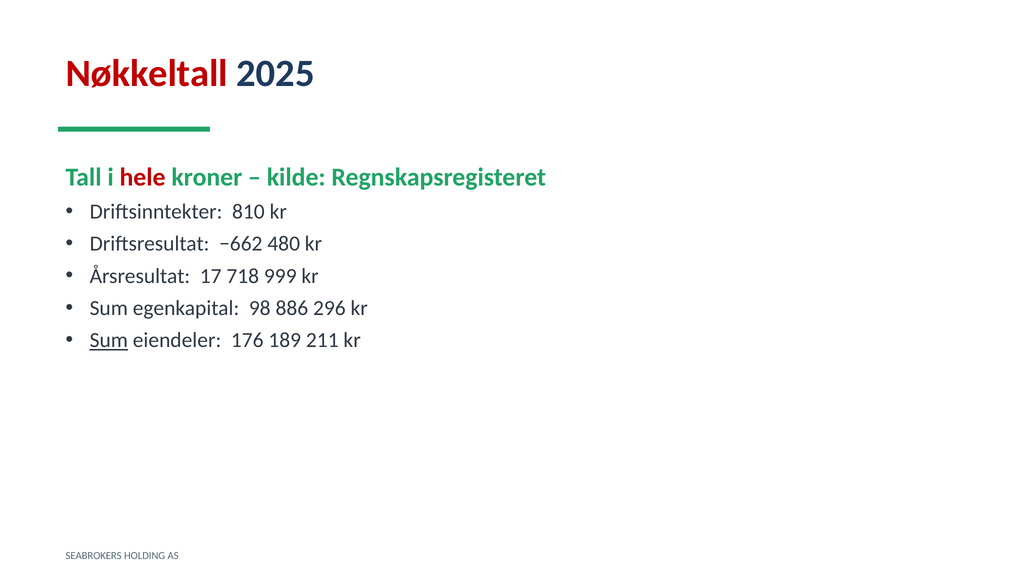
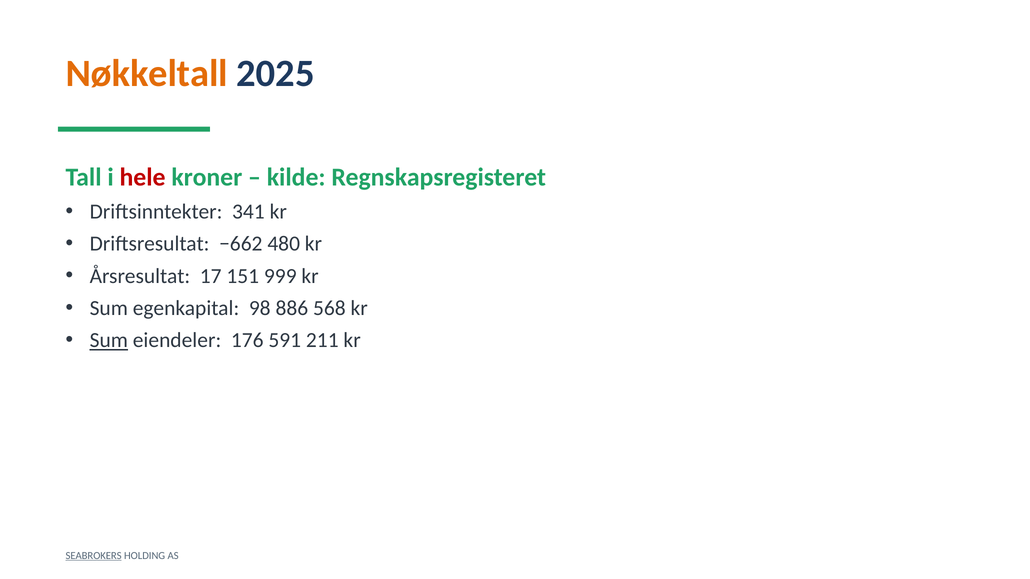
Nøkkeltall colour: red -> orange (147, 74)
810: 810 -> 341 (248, 212)
718: 718 -> 151 (243, 276)
296: 296 -> 568 (329, 308)
189: 189 -> 591 (285, 341)
SEABROKERS underline: none -> present (94, 556)
